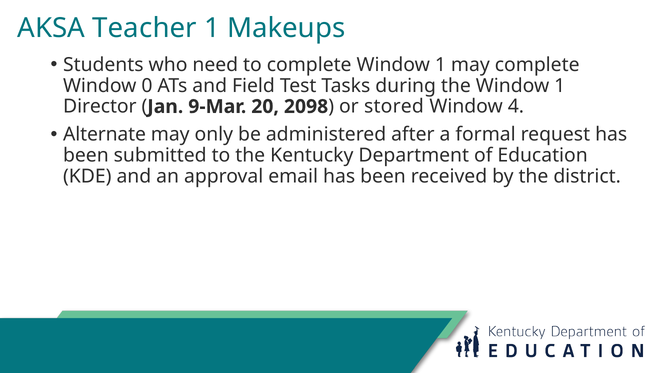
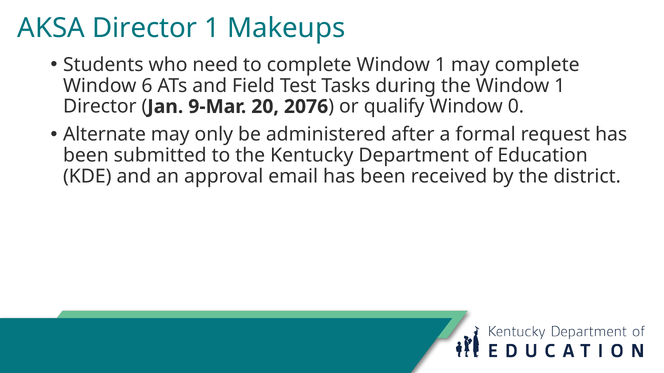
AKSA Teacher: Teacher -> Director (145, 28)
0: 0 -> 6 (147, 86)
2098: 2098 -> 2076 (306, 107)
stored: stored -> qualify (394, 107)
4: 4 -> 0 (516, 107)
